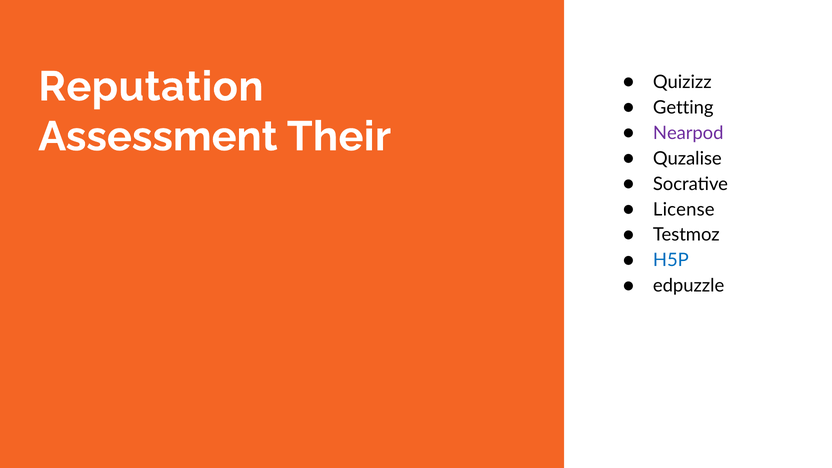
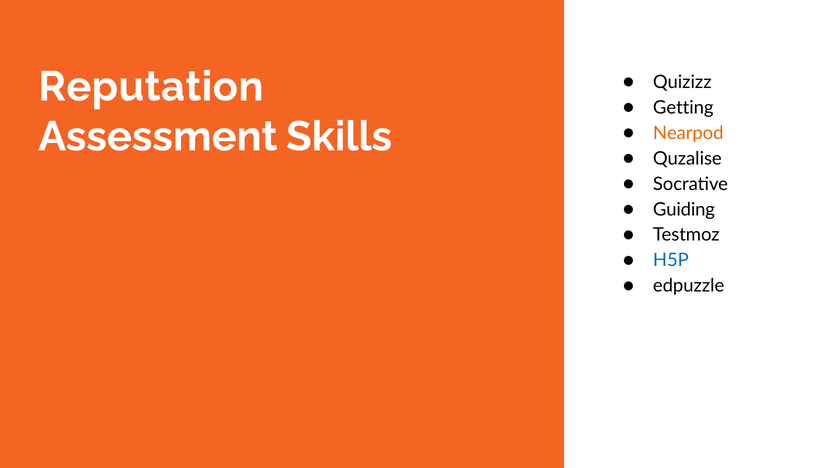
Their: Their -> Skills (339, 137)
Nearpod colour: purple -> orange (688, 133)
License: License -> Guiding (684, 209)
